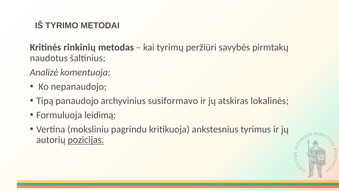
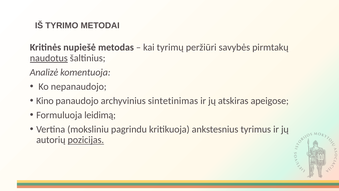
rinkinių: rinkinių -> nupiešė (80, 47)
naudotus underline: none -> present (49, 58)
Tipą: Tipą -> Kino (45, 101)
susiformavo: susiformavo -> sintetinimas (173, 101)
lokalinės: lokalinės -> apeigose (270, 101)
